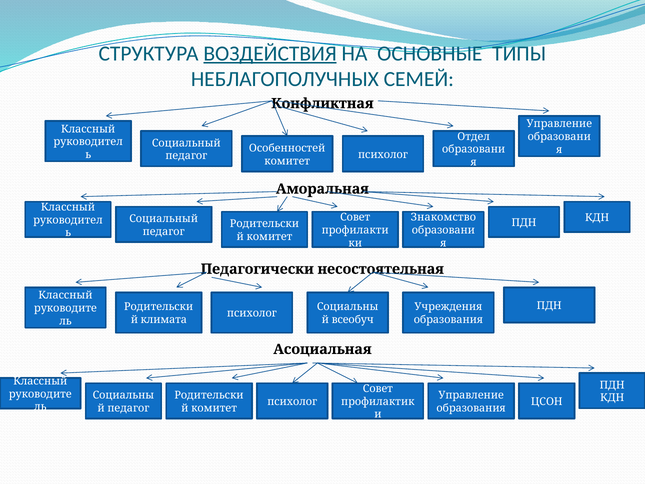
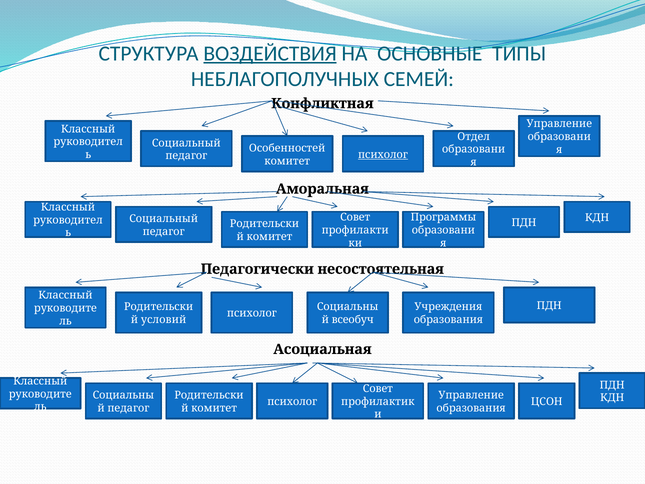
психолог underline: none -> present (383, 154)
Знакомство: Знакомство -> Программы (443, 217)
климата: климата -> условий (164, 320)
